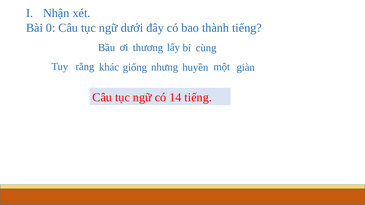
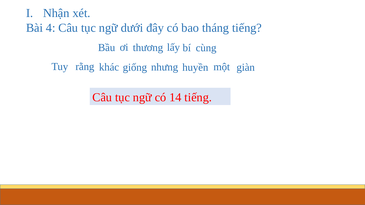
0: 0 -> 4 (51, 28)
thành: thành -> tháng (216, 28)
